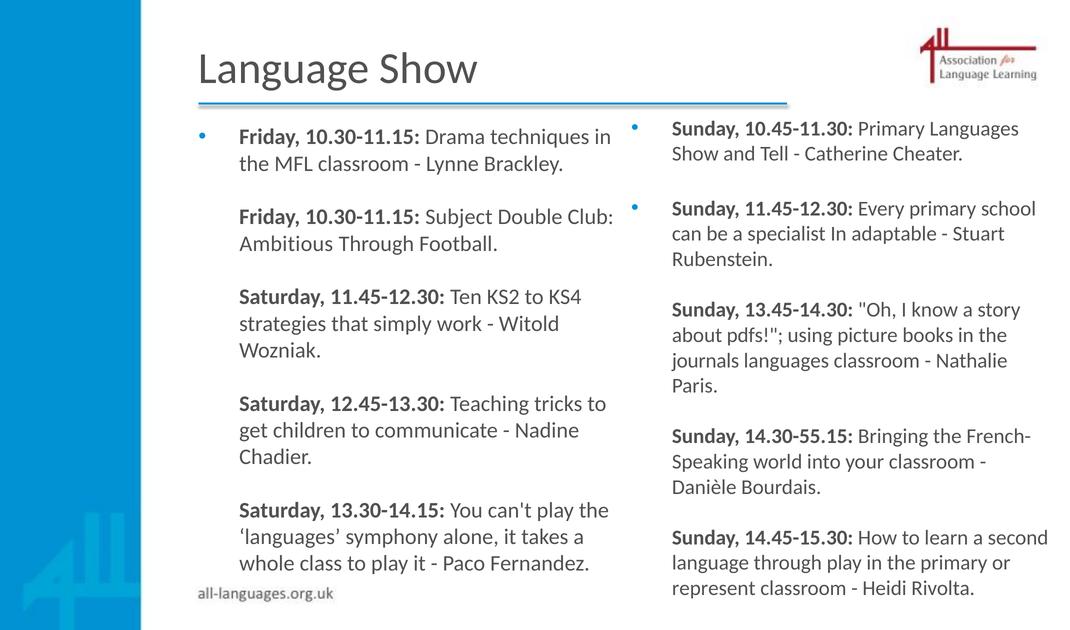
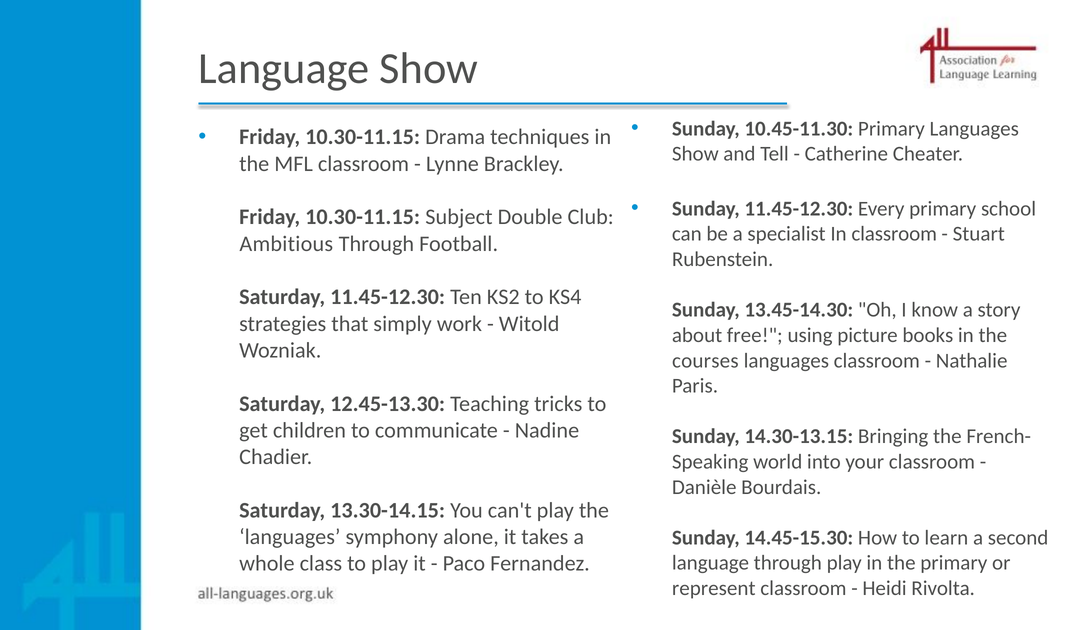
In adaptable: adaptable -> classroom (894, 234)
pdfs: pdfs -> free (755, 335)
journals: journals -> courses (705, 360)
14.30-55.15: 14.30-55.15 -> 14.30-13.15 (799, 436)
